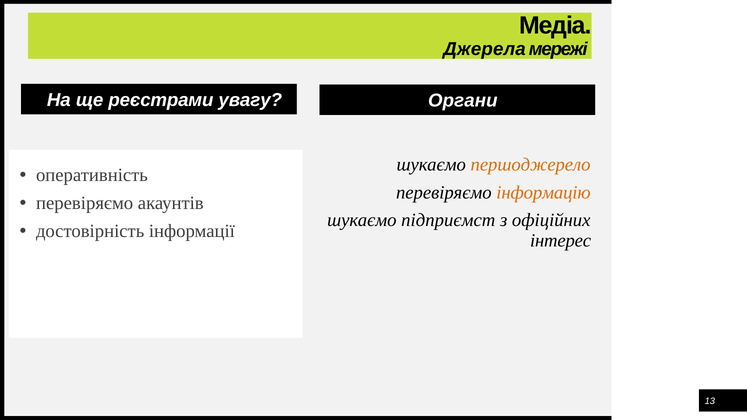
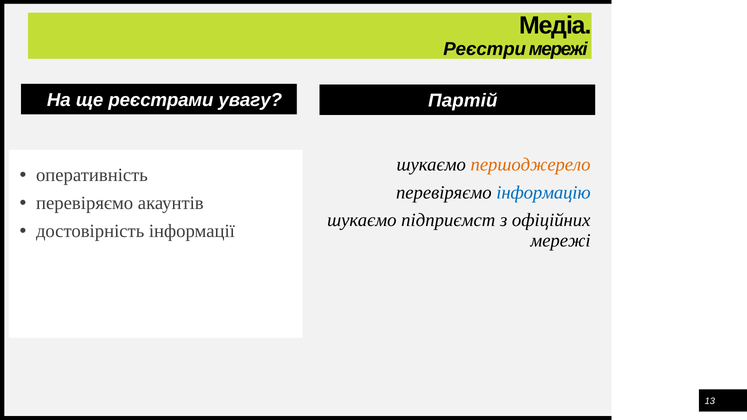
Джерела: Джерела -> Реєстри (485, 49)
Органи: Органи -> Партій (463, 101)
інформацію colour: orange -> blue (543, 192)
інтерес: інтерес -> мережі (560, 241)
